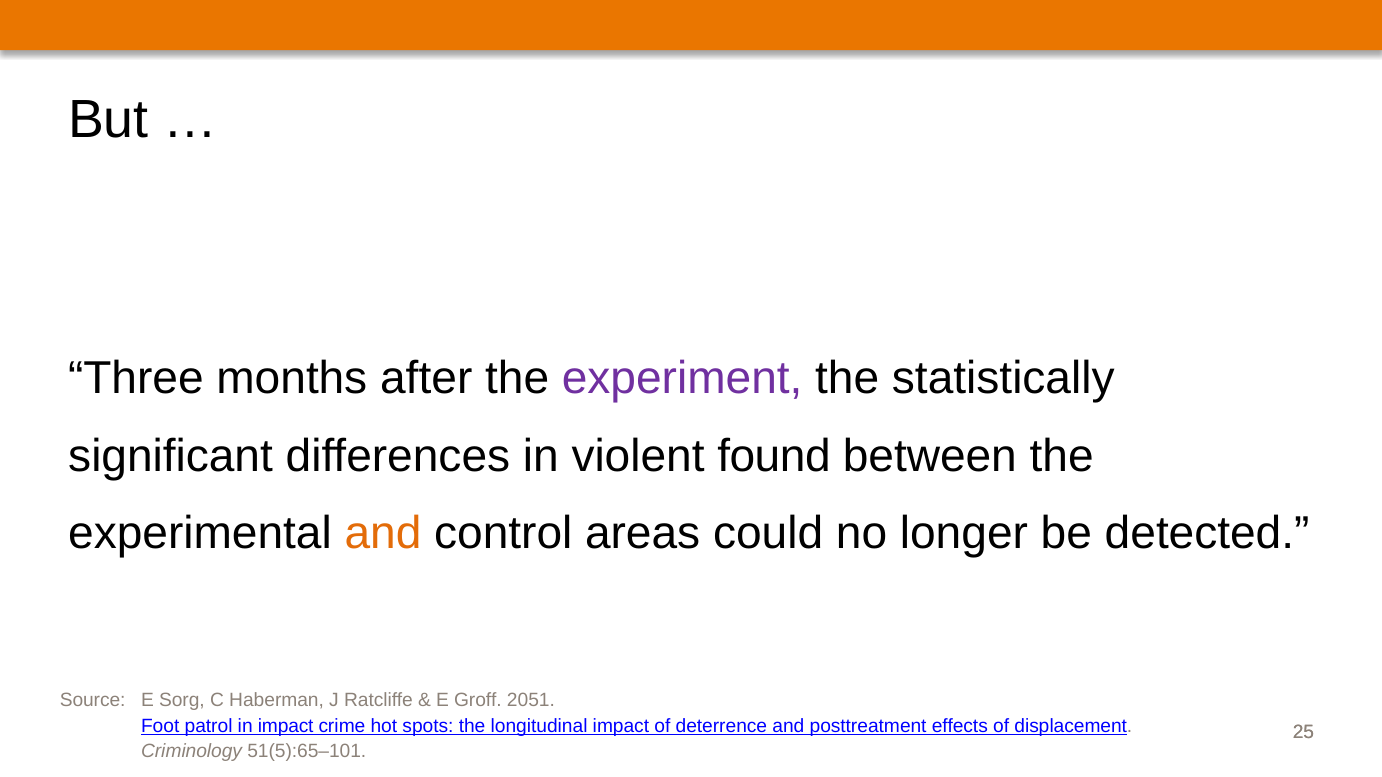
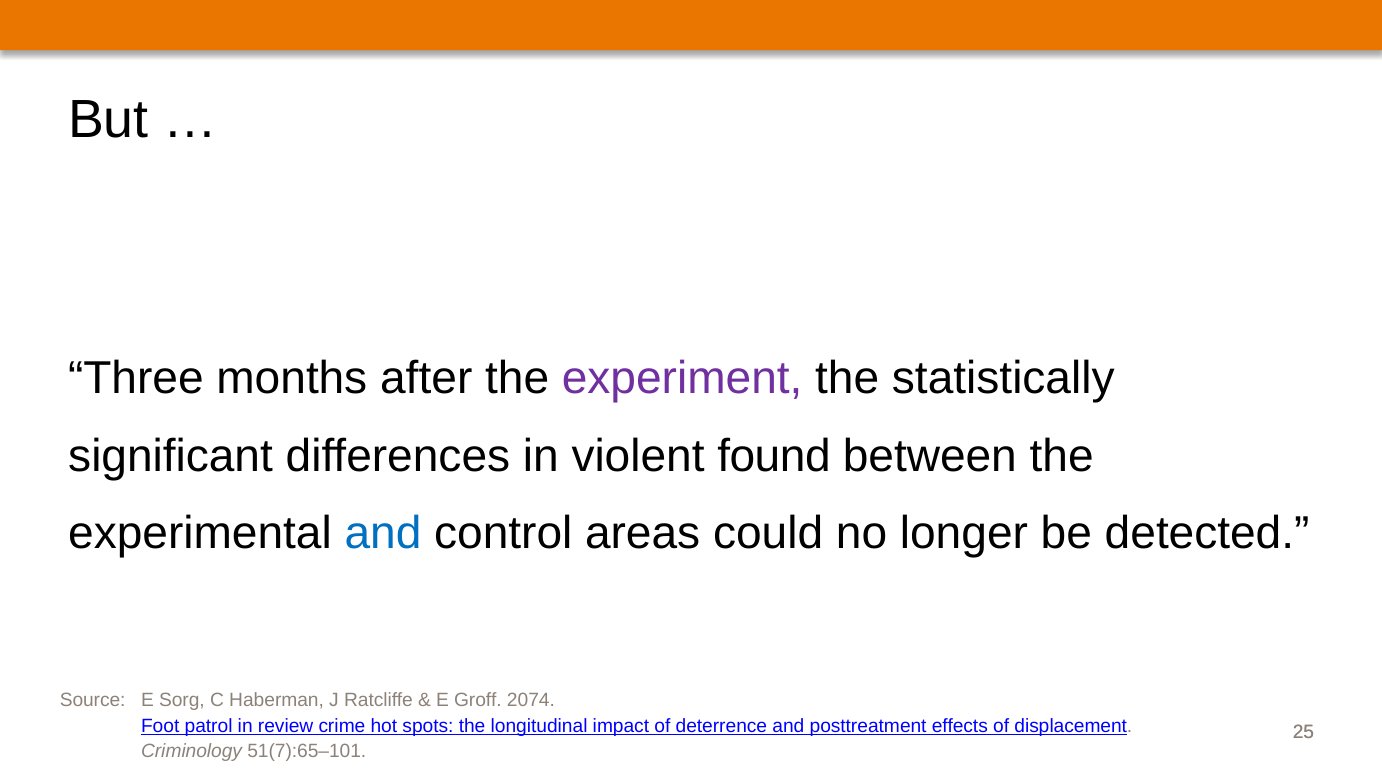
and colour: orange -> blue (383, 534)
2051: 2051 -> 2074 (531, 701)
in impact: impact -> review (286, 726)
51(5):65–101: 51(5):65–101 -> 51(7):65–101 (307, 751)
